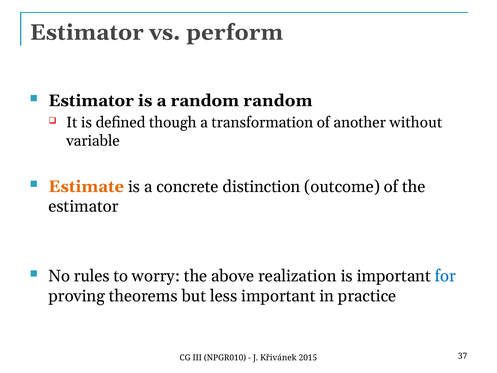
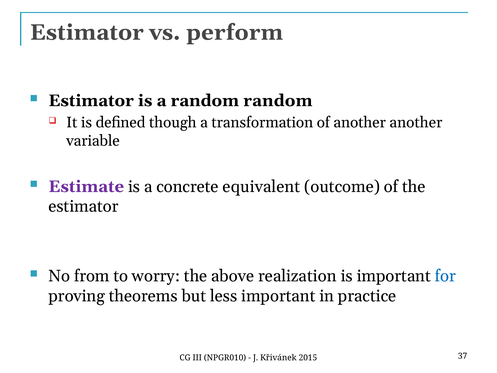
another without: without -> another (416, 123)
Estimate colour: orange -> purple (86, 186)
distinction: distinction -> equivalent (261, 186)
rules: rules -> from (92, 276)
